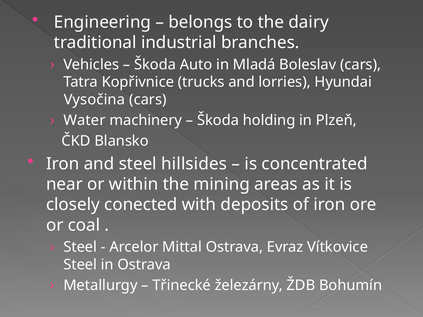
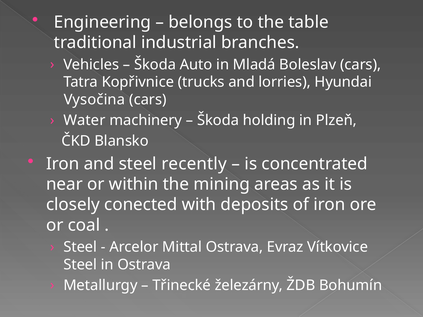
dairy: dairy -> table (309, 22)
hillsides: hillsides -> recently (194, 164)
